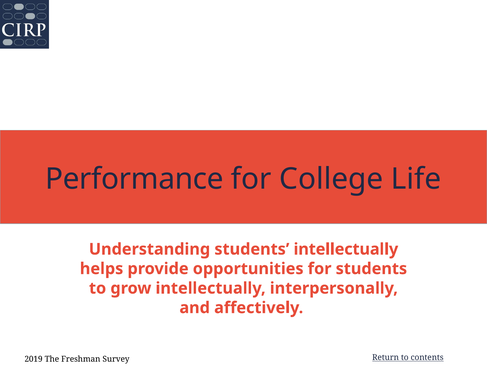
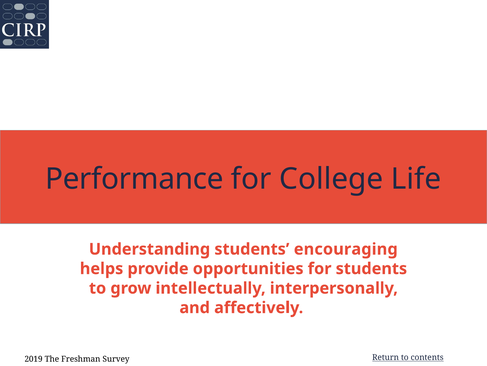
students intellectually: intellectually -> encouraging (346, 249)
